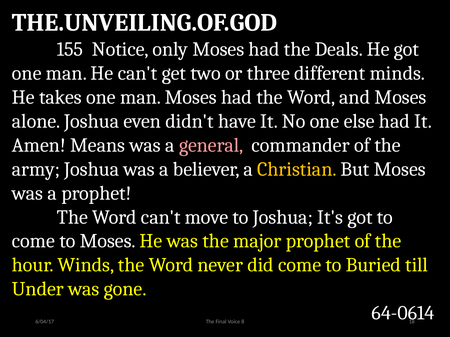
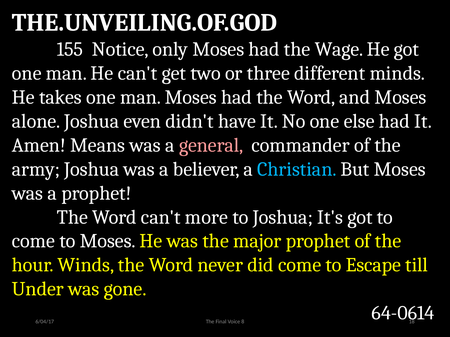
Deals: Deals -> Wage (339, 49)
Christian colour: yellow -> light blue (297, 169)
move: move -> more (206, 217)
Buried: Buried -> Escape (373, 265)
